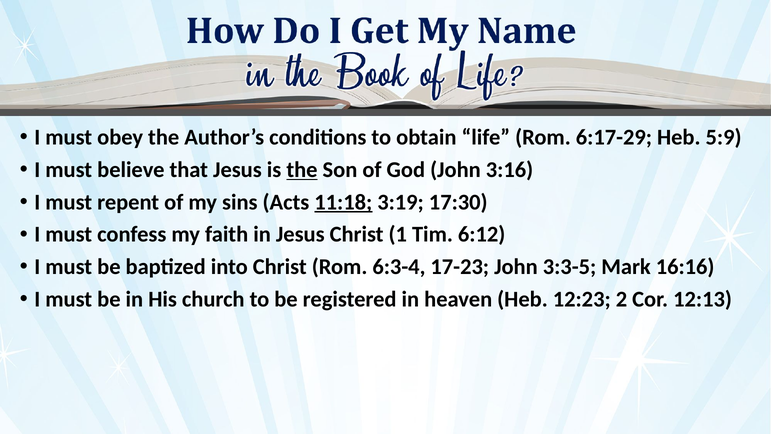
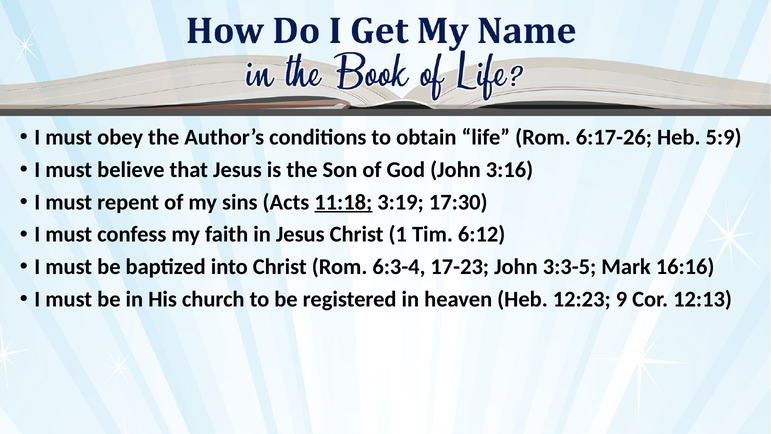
6:17-29: 6:17-29 -> 6:17-26 (614, 137)
the underline: present -> none (302, 170)
2: 2 -> 9 (621, 299)
